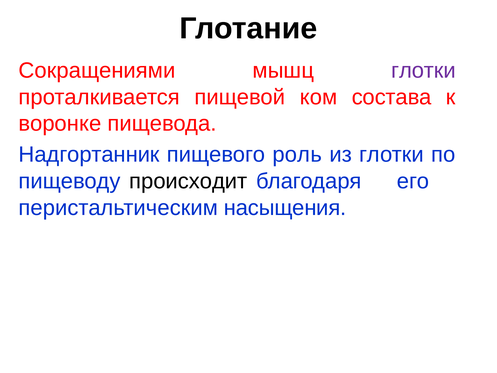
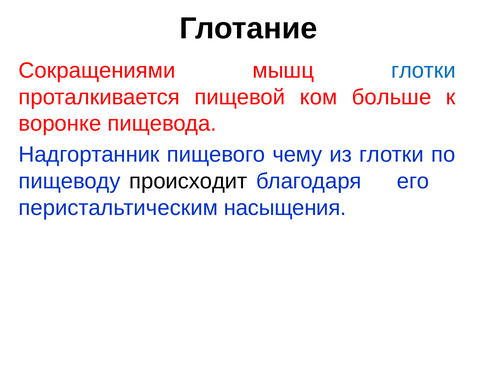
глотки colour: purple -> blue (423, 71)
состава: состава -> больше (392, 97)
роль: роль -> чему (297, 155)
